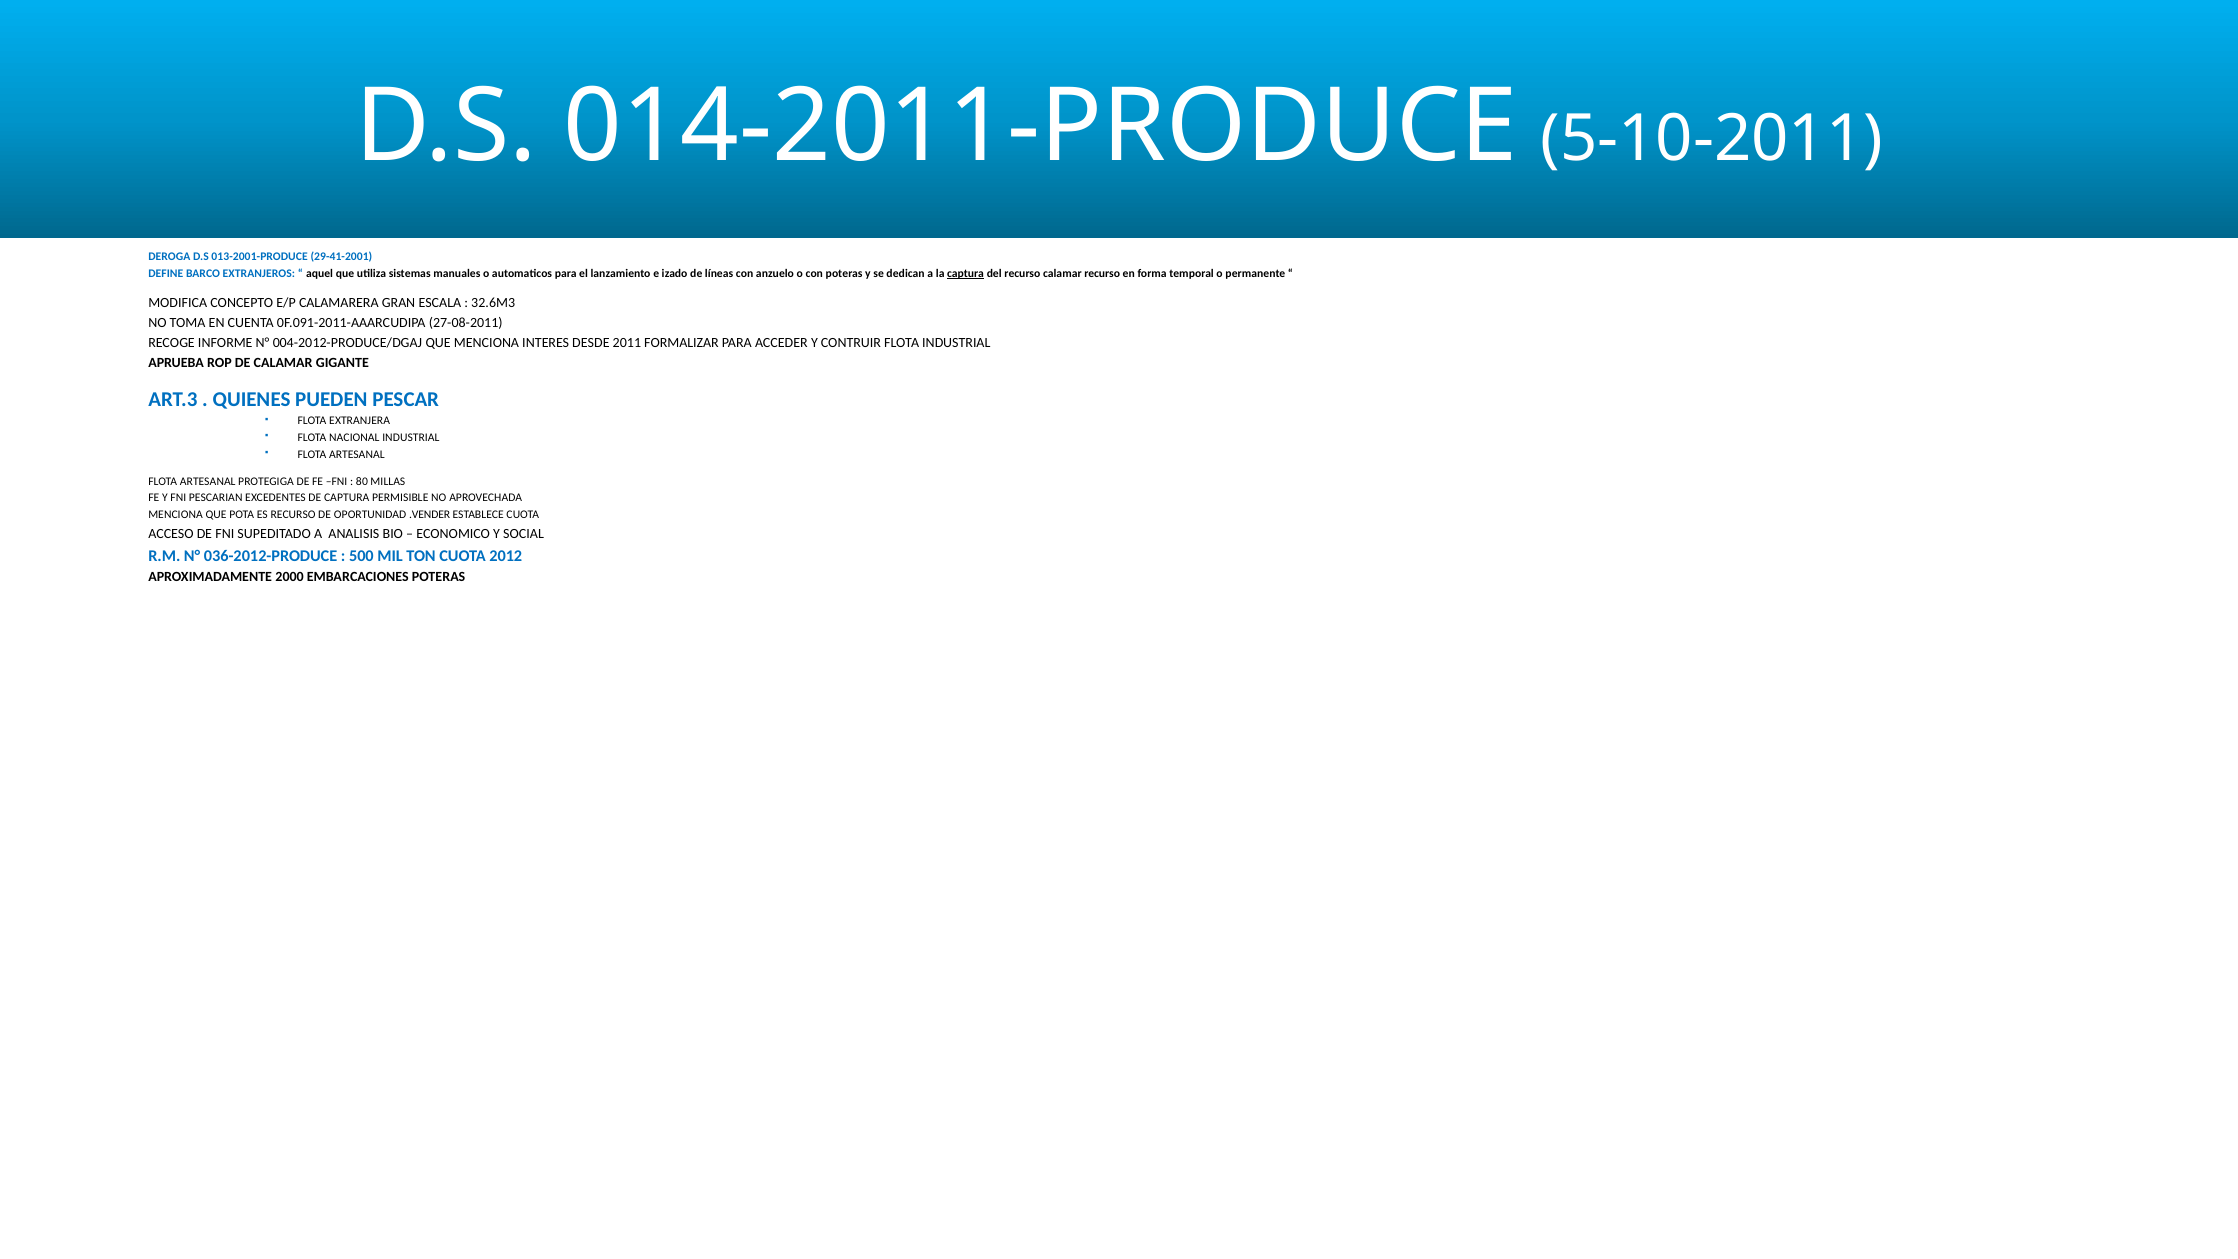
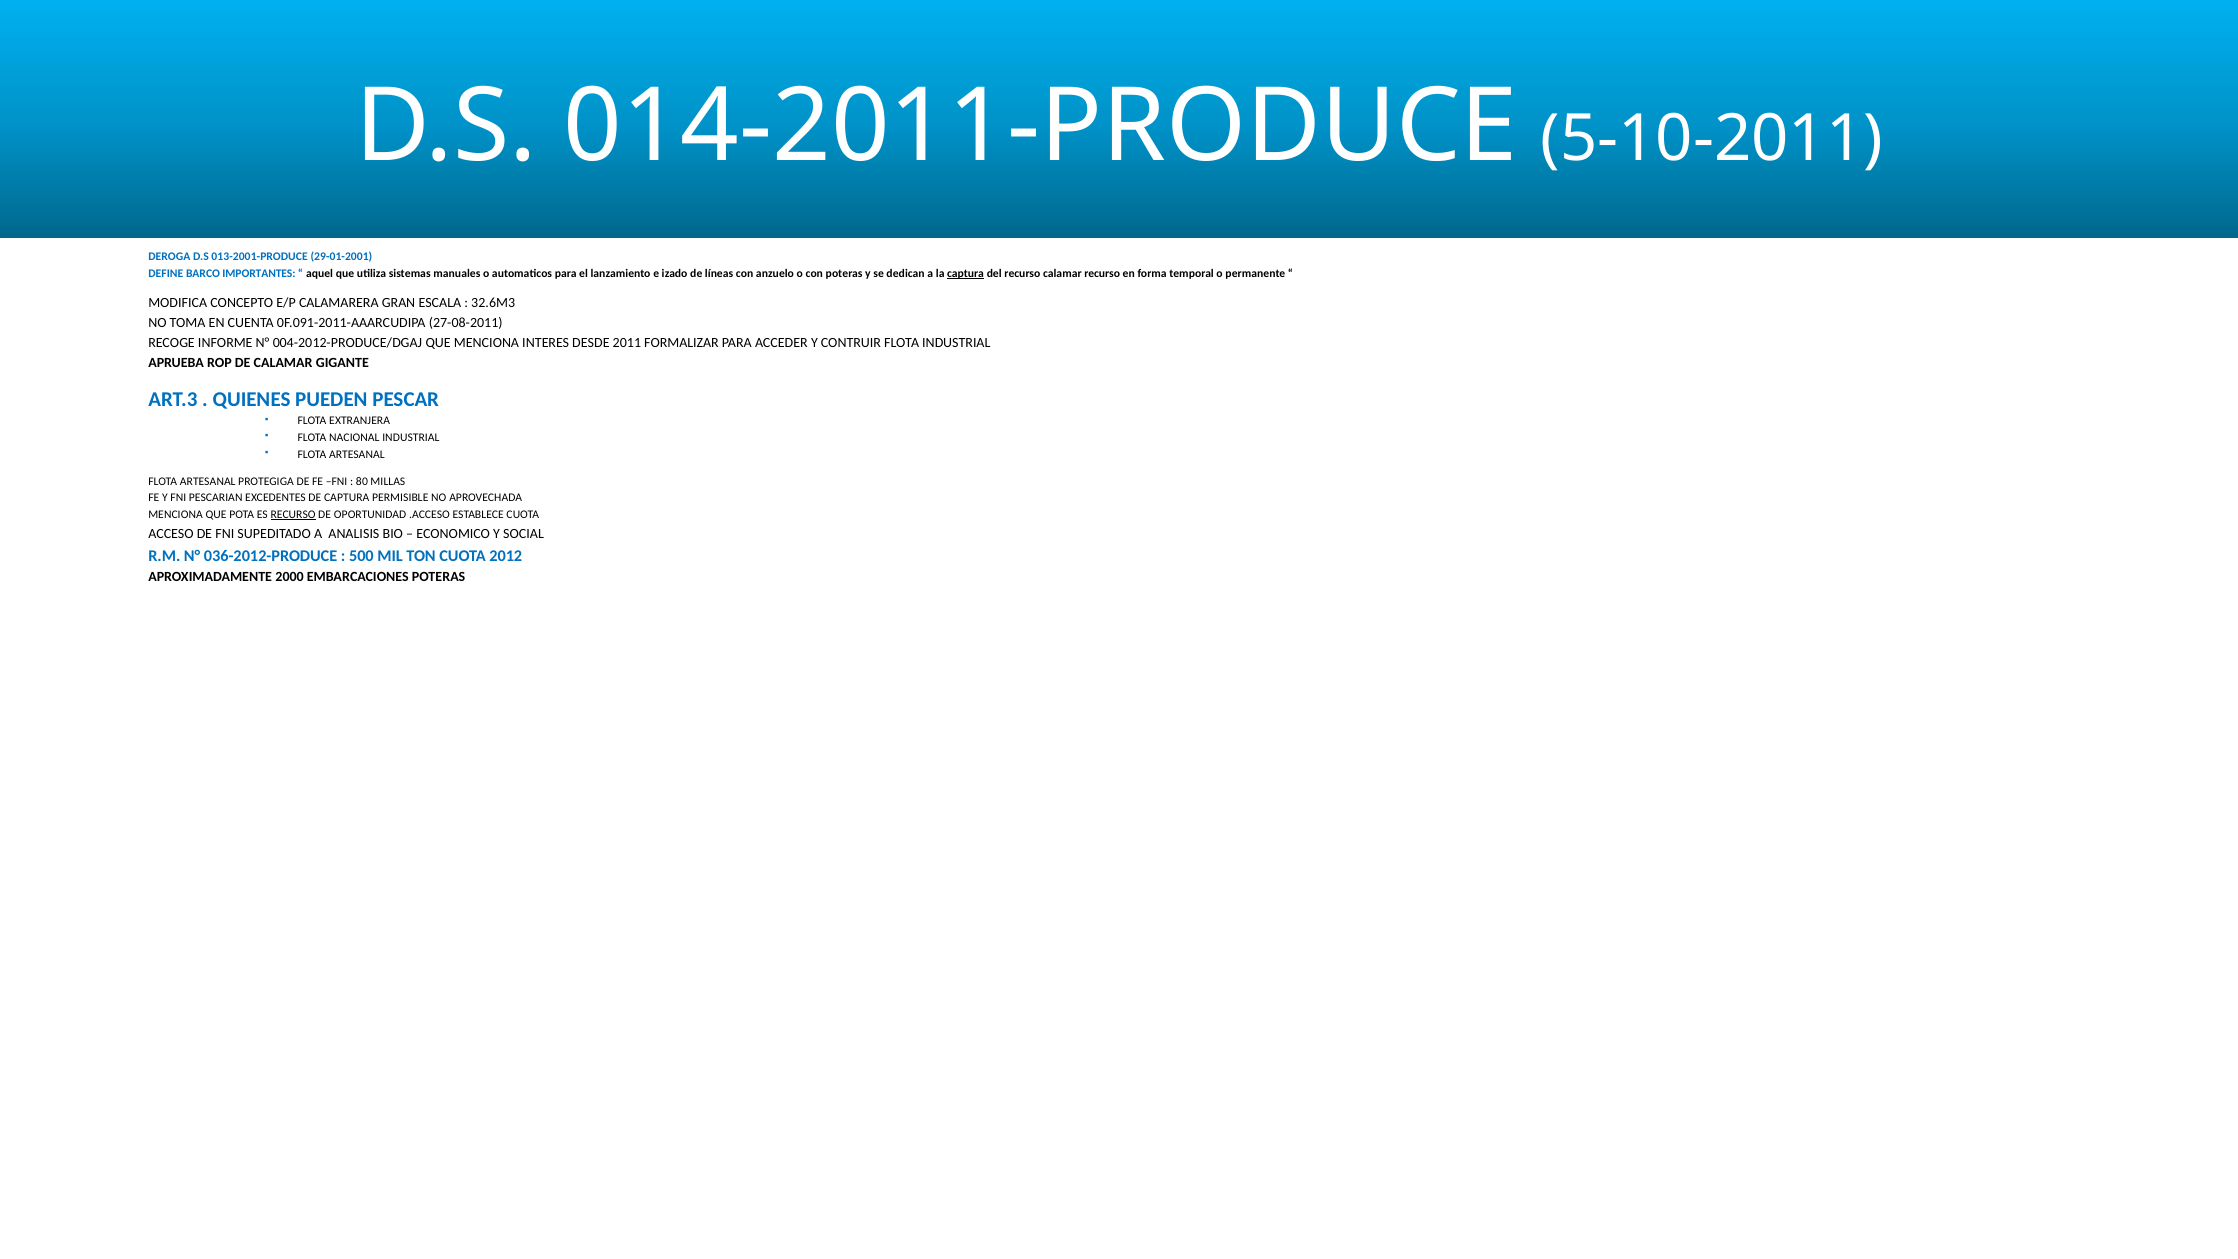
29-41-2001: 29-41-2001 -> 29-01-2001 (341, 257)
EXTRANJEROS: EXTRANJEROS -> IMPORTANTES (259, 274)
RECURSO underline: none -> present (293, 515)
.VENDER: .VENDER -> .ACCESO (430, 515)
